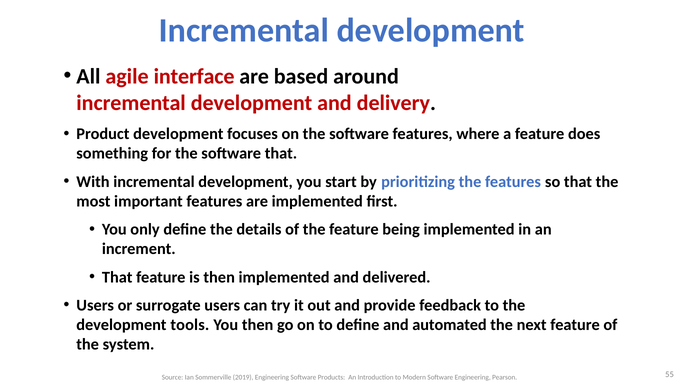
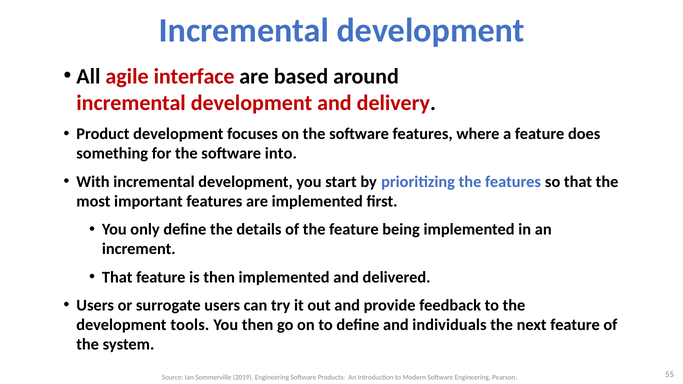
software that: that -> into (281, 154)
automated: automated -> individuals (449, 325)
